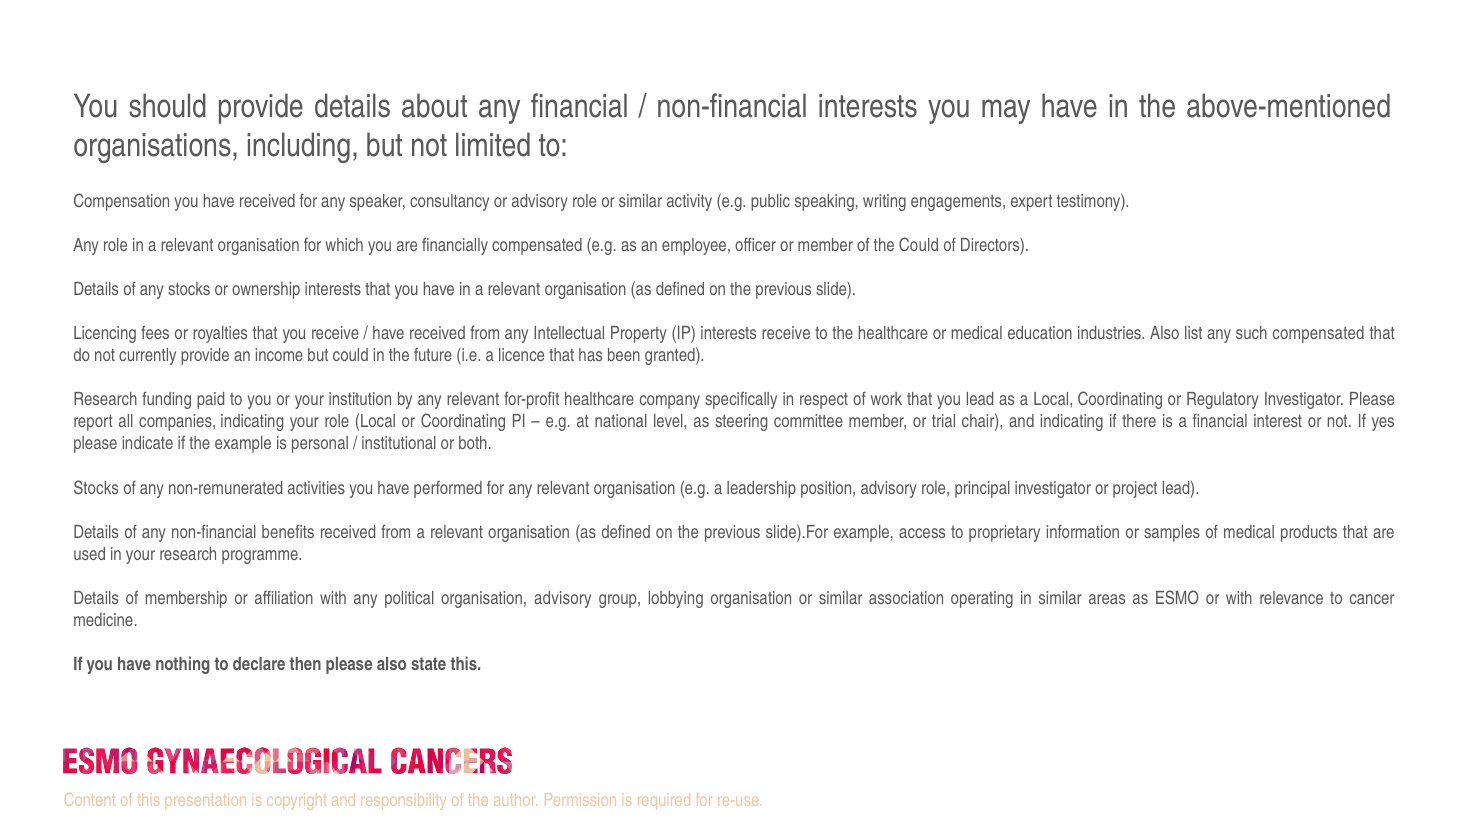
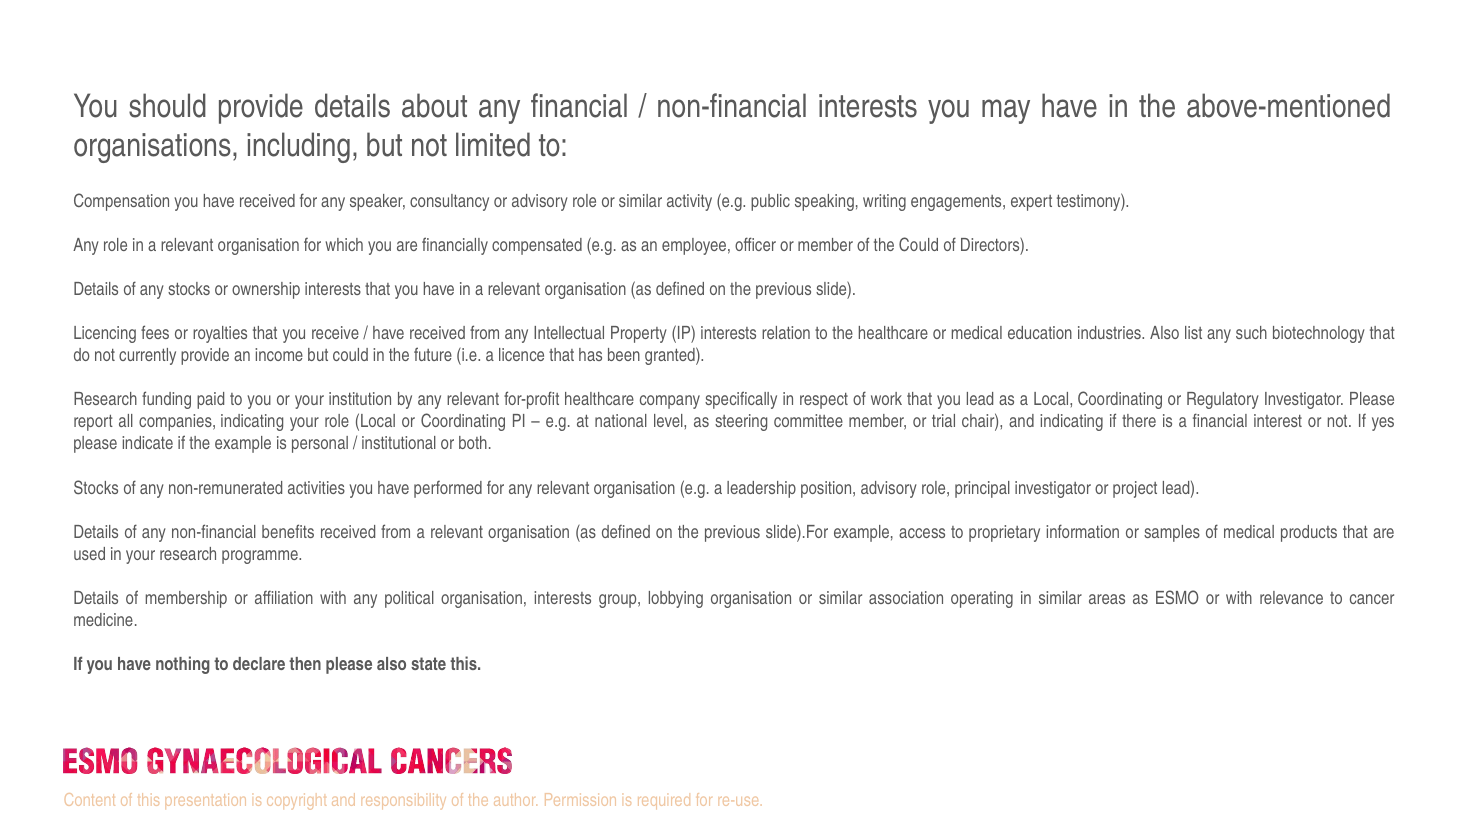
interests receive: receive -> relation (786, 334)
such compensated: compensated -> biotechnology (1319, 334)
organisation advisory: advisory -> interests (563, 598)
